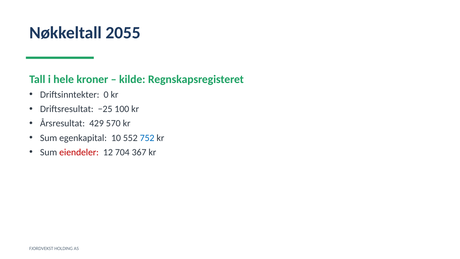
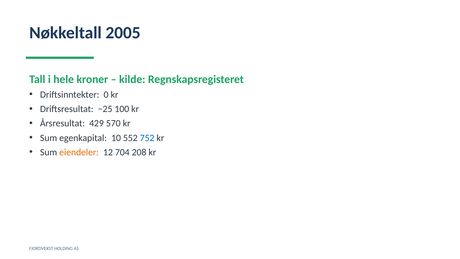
2055: 2055 -> 2005 (123, 33)
eiendeler colour: red -> orange (79, 152)
367: 367 -> 208 (139, 152)
